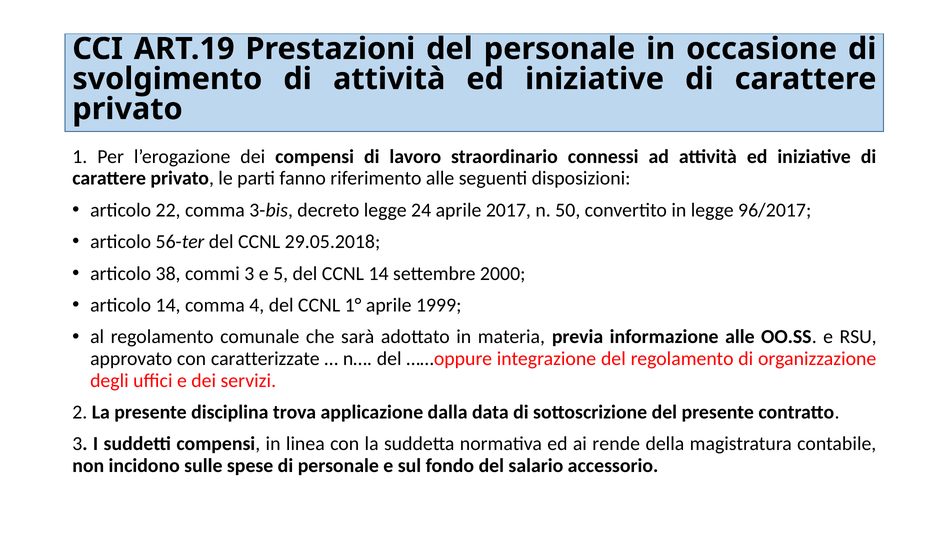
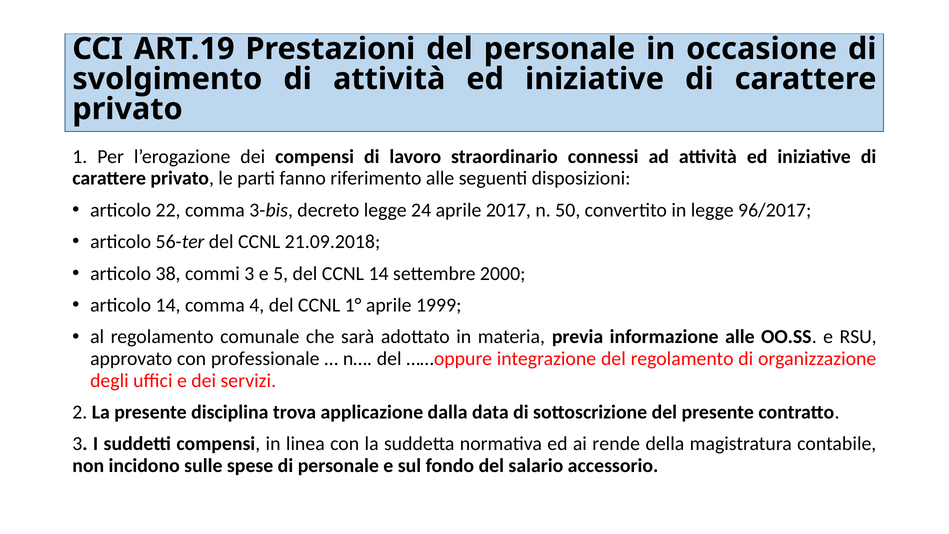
29.05.2018: 29.05.2018 -> 21.09.2018 (333, 242)
caratterizzate: caratterizzate -> professionale (265, 359)
